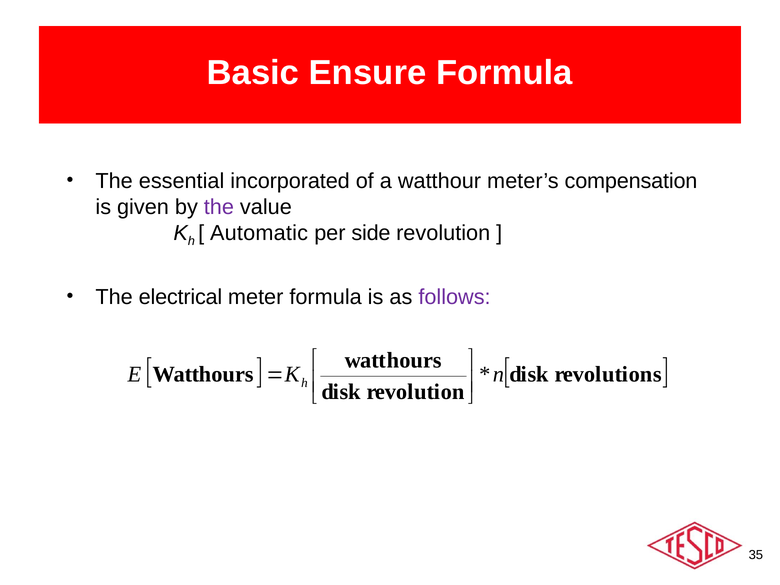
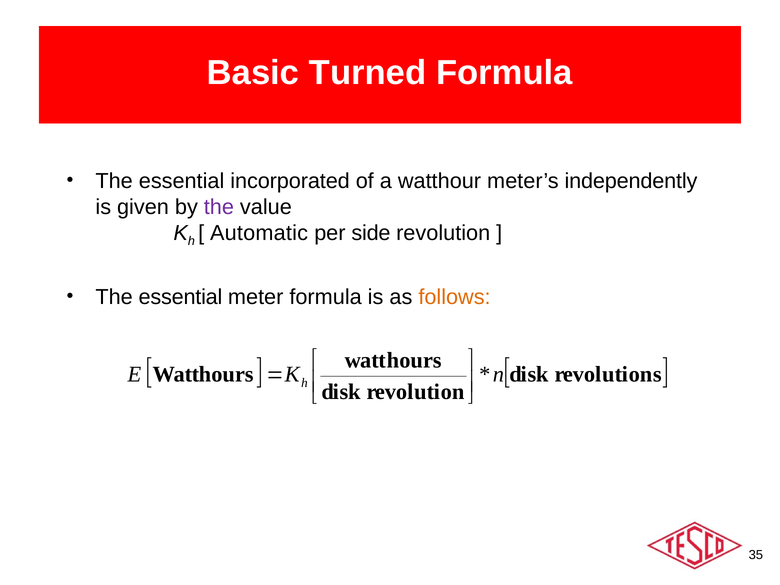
Ensure: Ensure -> Turned (368, 73)
compensation: compensation -> independently (631, 181)
electrical: electrical -> essential (180, 297)
follows colour: purple -> orange (454, 297)
